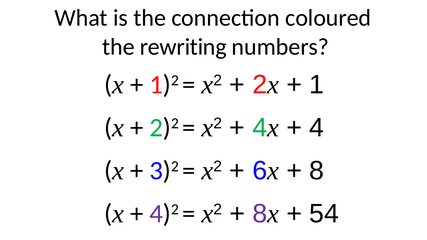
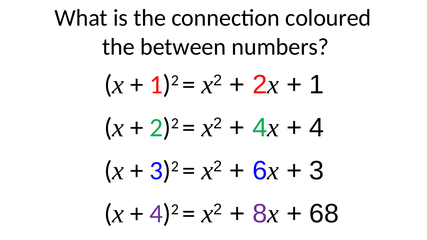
rewriting: rewriting -> between (183, 47)
8: 8 -> 3 (317, 171)
54: 54 -> 68 (324, 214)
